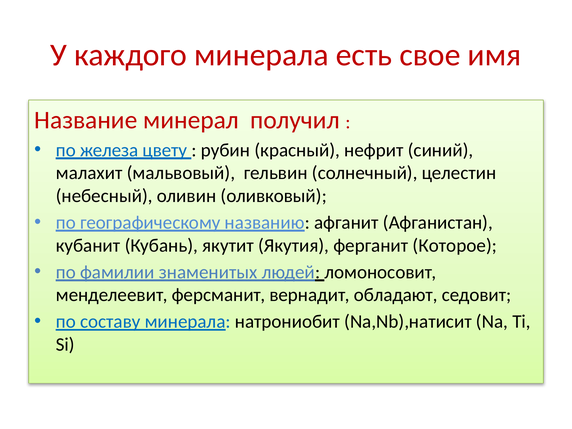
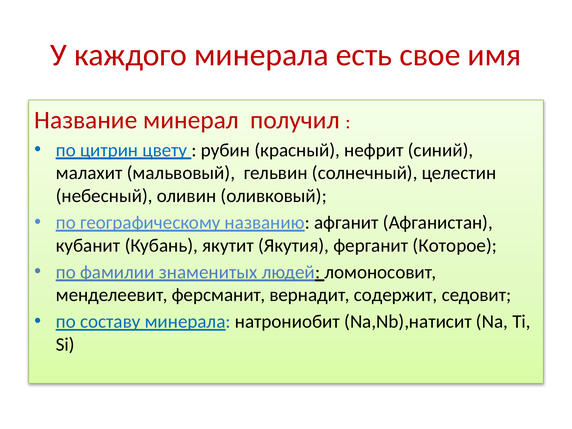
железа: железа -> цитрин (109, 150)
обладают: обладают -> содержит (396, 295)
